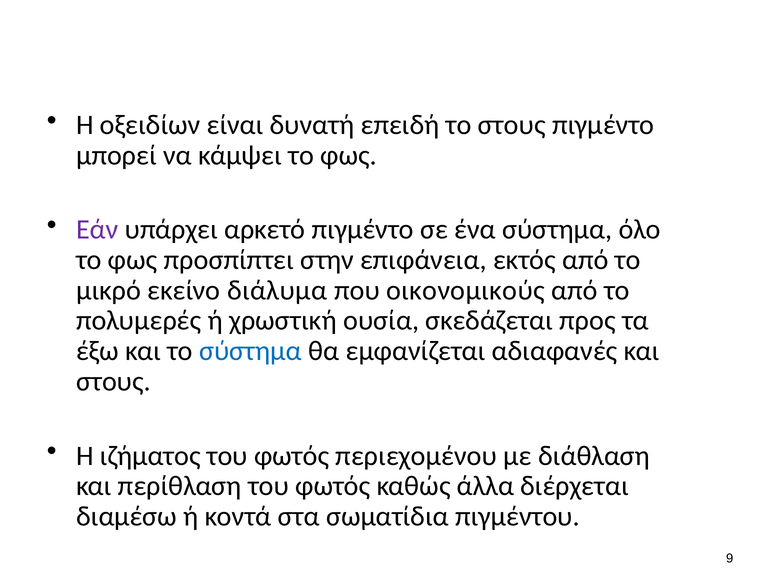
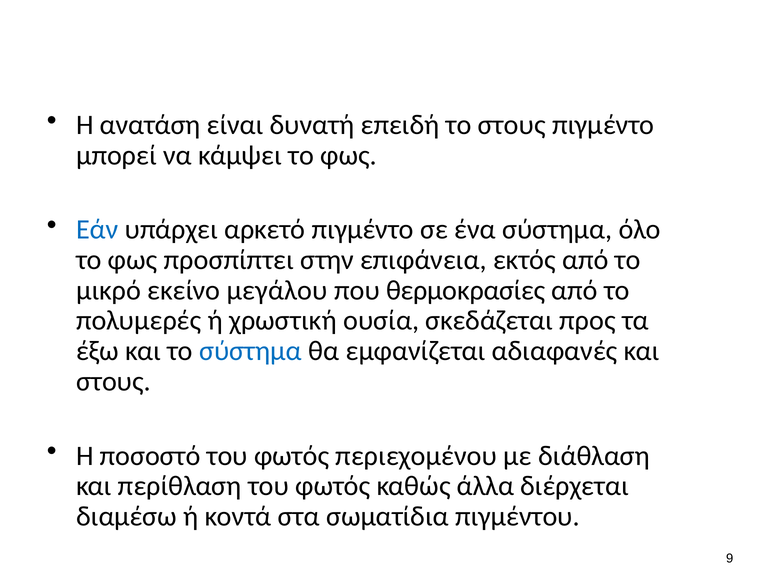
οξειδίων: οξειδίων -> ανατάση (150, 125)
Εάν colour: purple -> blue (97, 229)
διάλυμα: διάλυμα -> μεγάλου (277, 290)
οικονομικούς: οικονομικούς -> θερμοκρασίες (466, 290)
ιζήματος: ιζήματος -> ποσοστό (150, 456)
